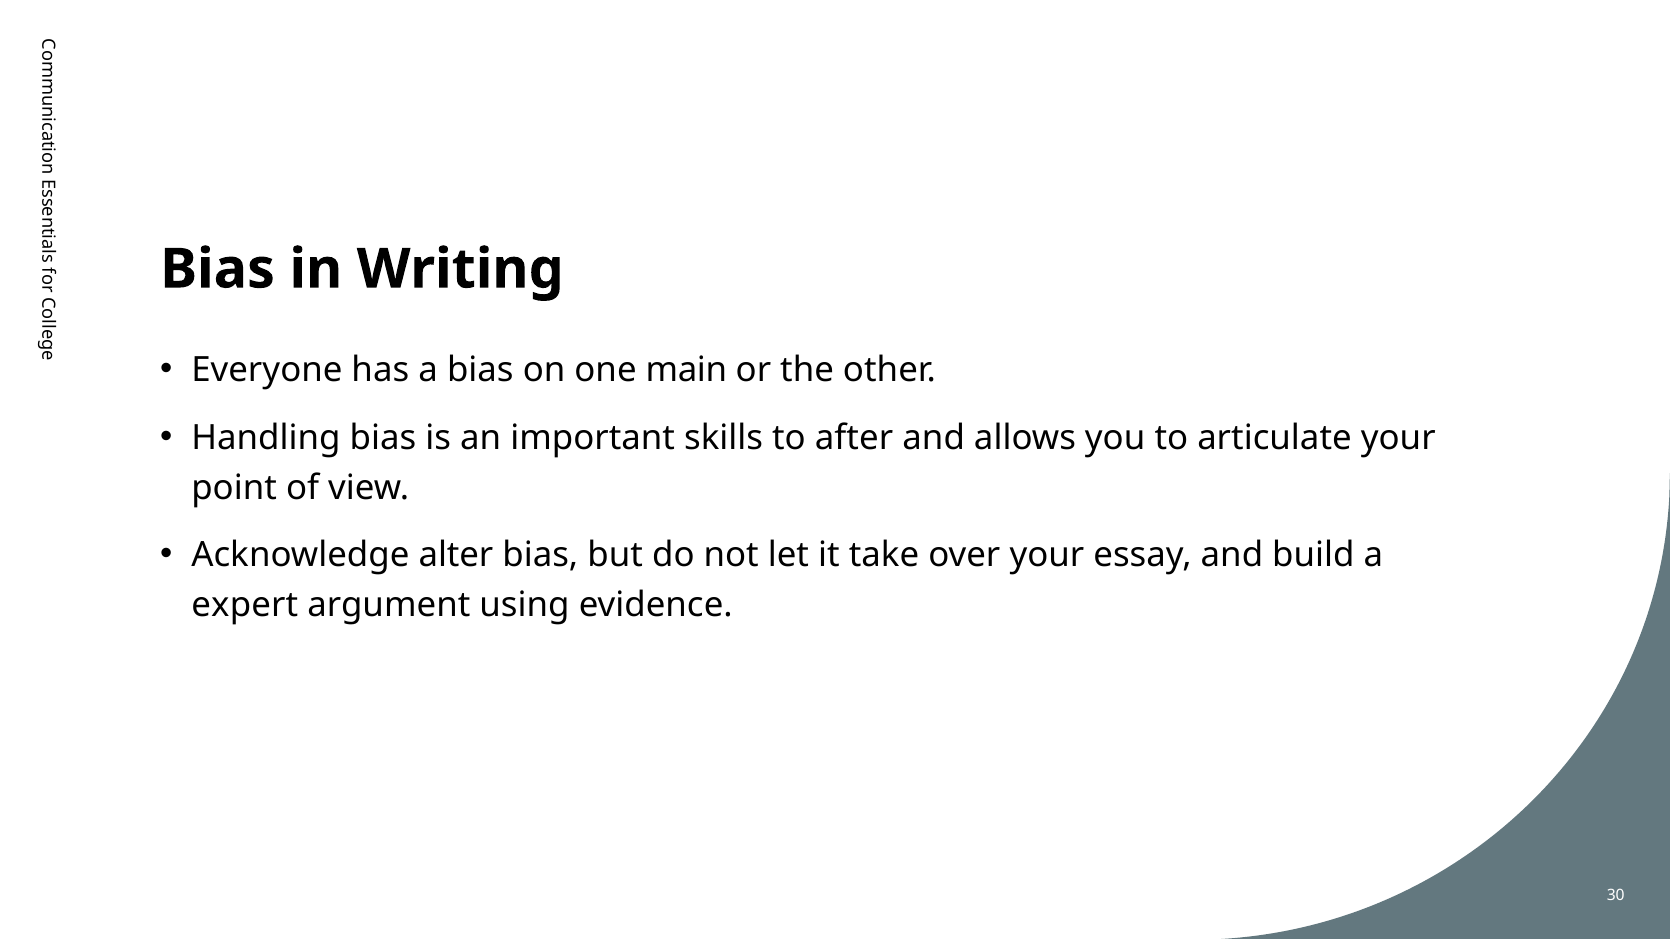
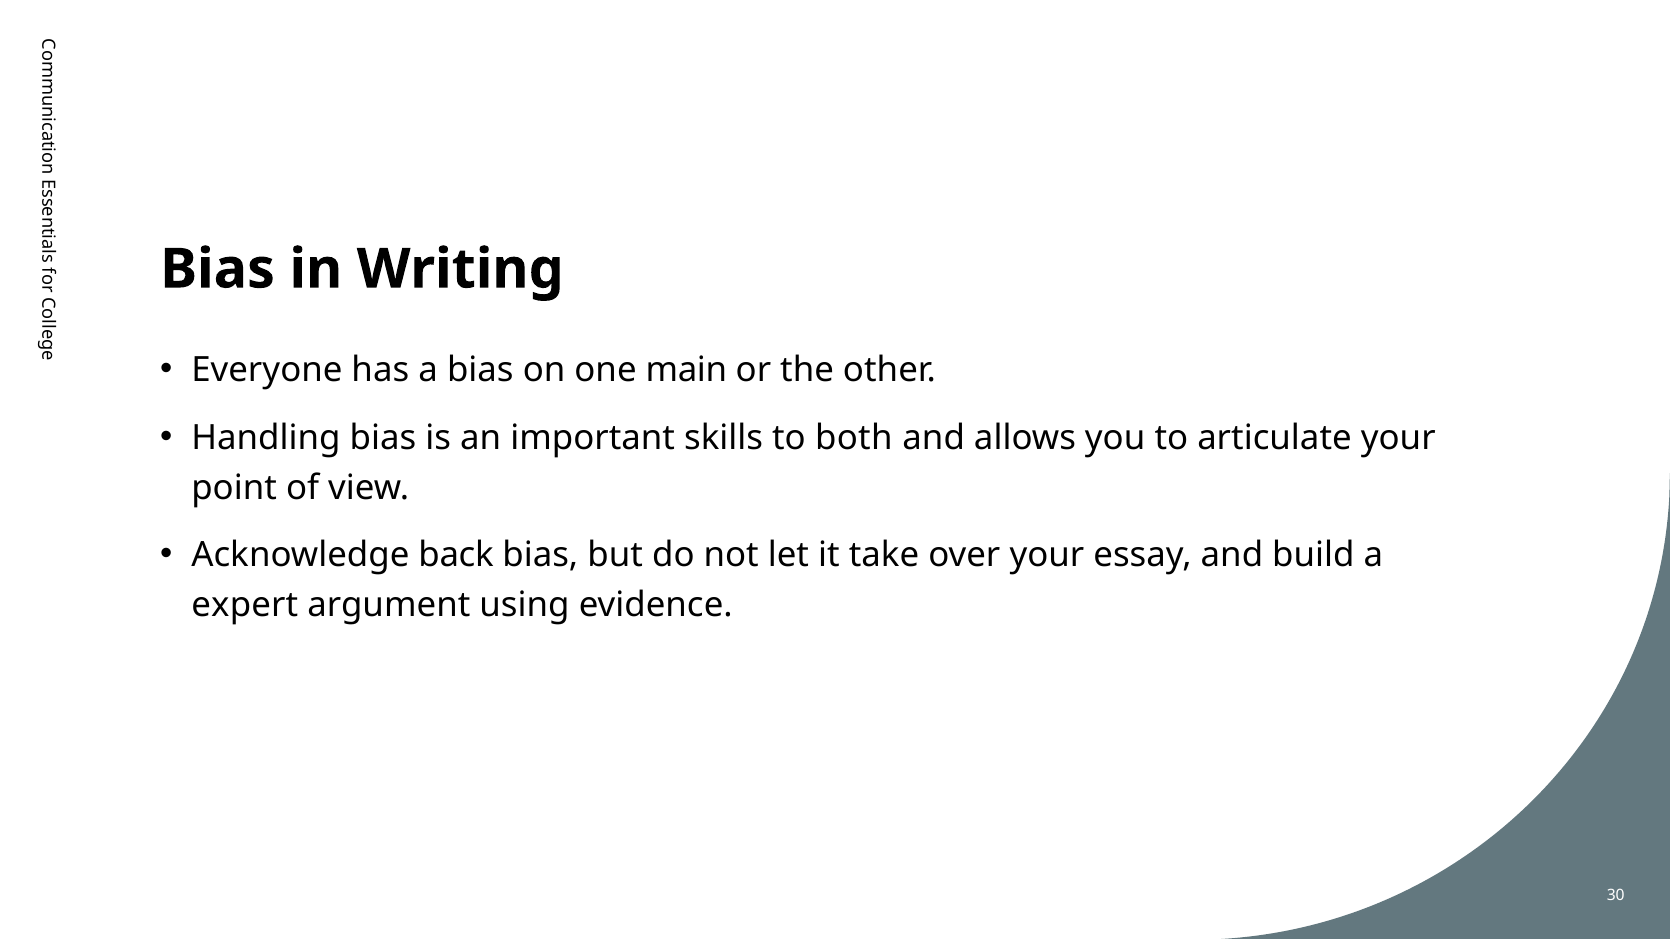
after: after -> both (854, 438)
alter: alter -> back (456, 556)
